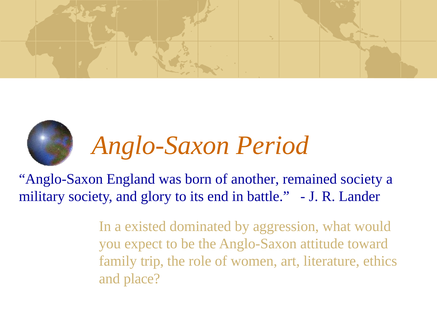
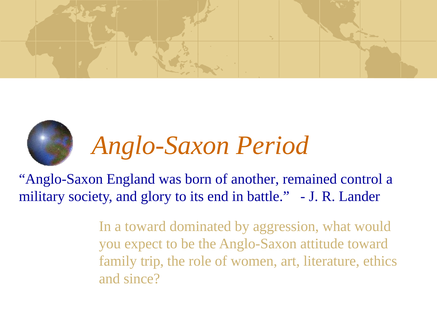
remained society: society -> control (362, 179)
a existed: existed -> toward (145, 227)
place: place -> since (142, 279)
